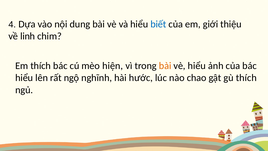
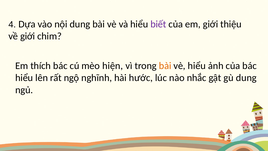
biết colour: blue -> purple (158, 24)
về linh: linh -> giới (28, 36)
chao: chao -> nhắc (197, 78)
gù thích: thích -> dung (246, 78)
